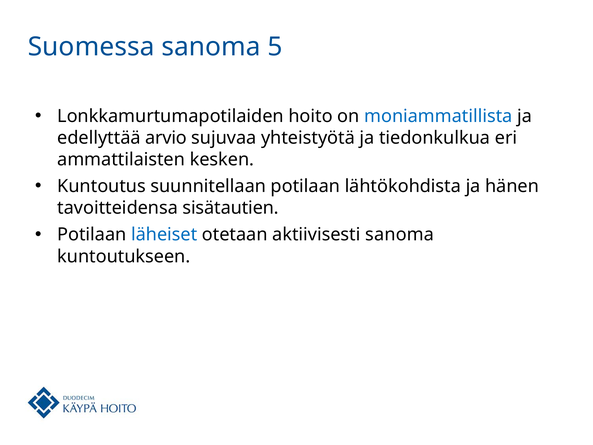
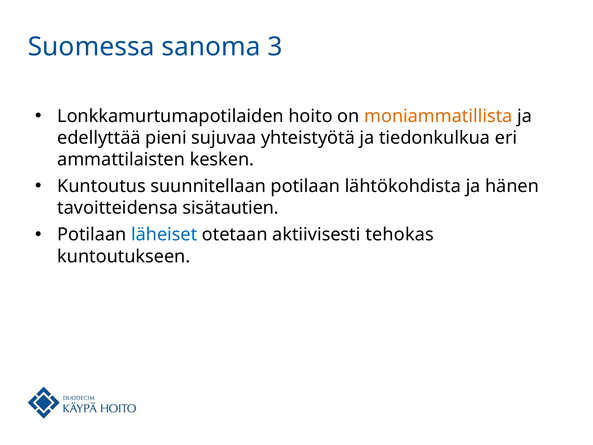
5: 5 -> 3 (275, 47)
moniammatillista colour: blue -> orange (438, 116)
arvio: arvio -> pieni (166, 138)
aktiivisesti sanoma: sanoma -> tehokas (400, 235)
